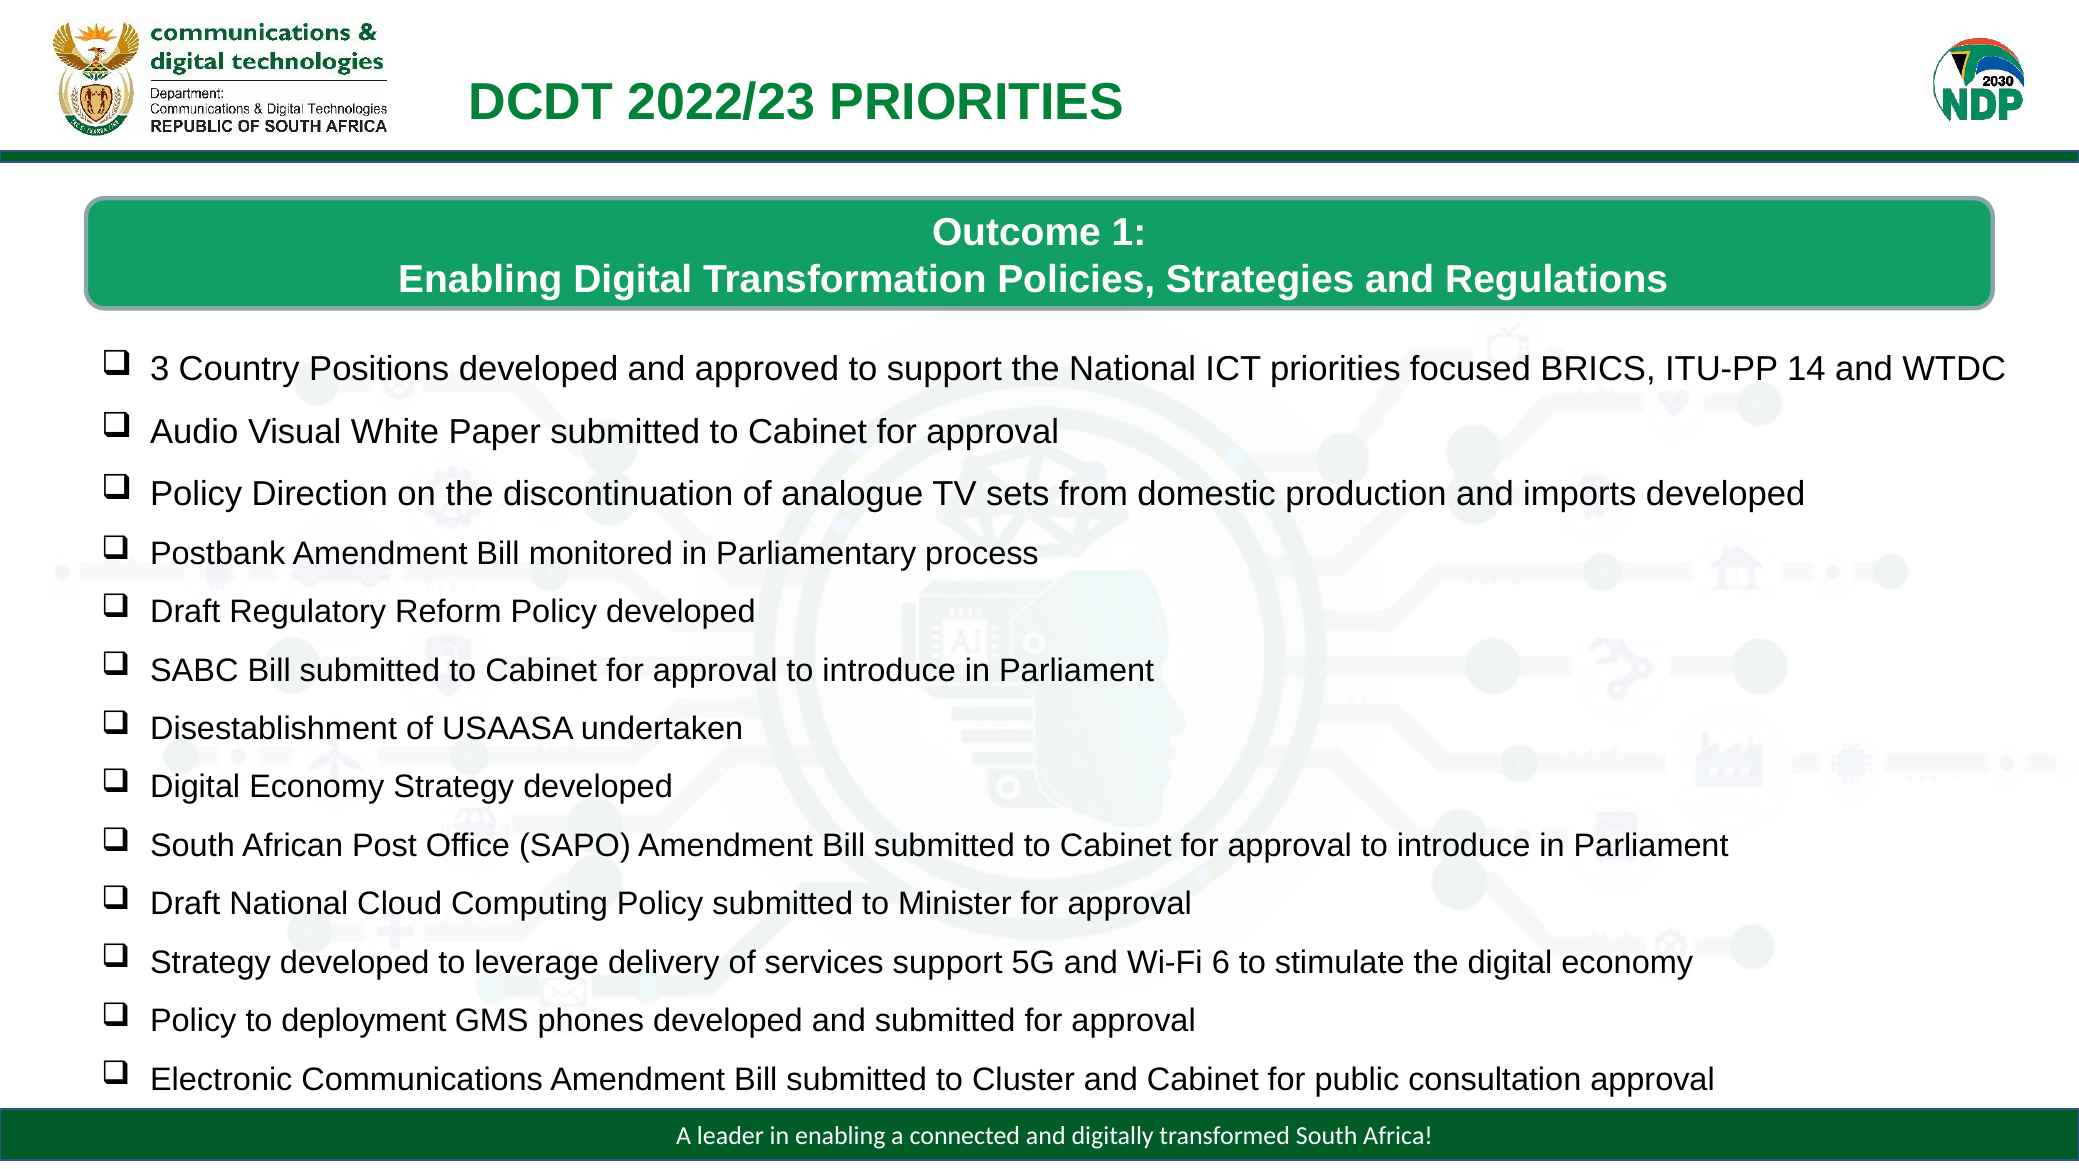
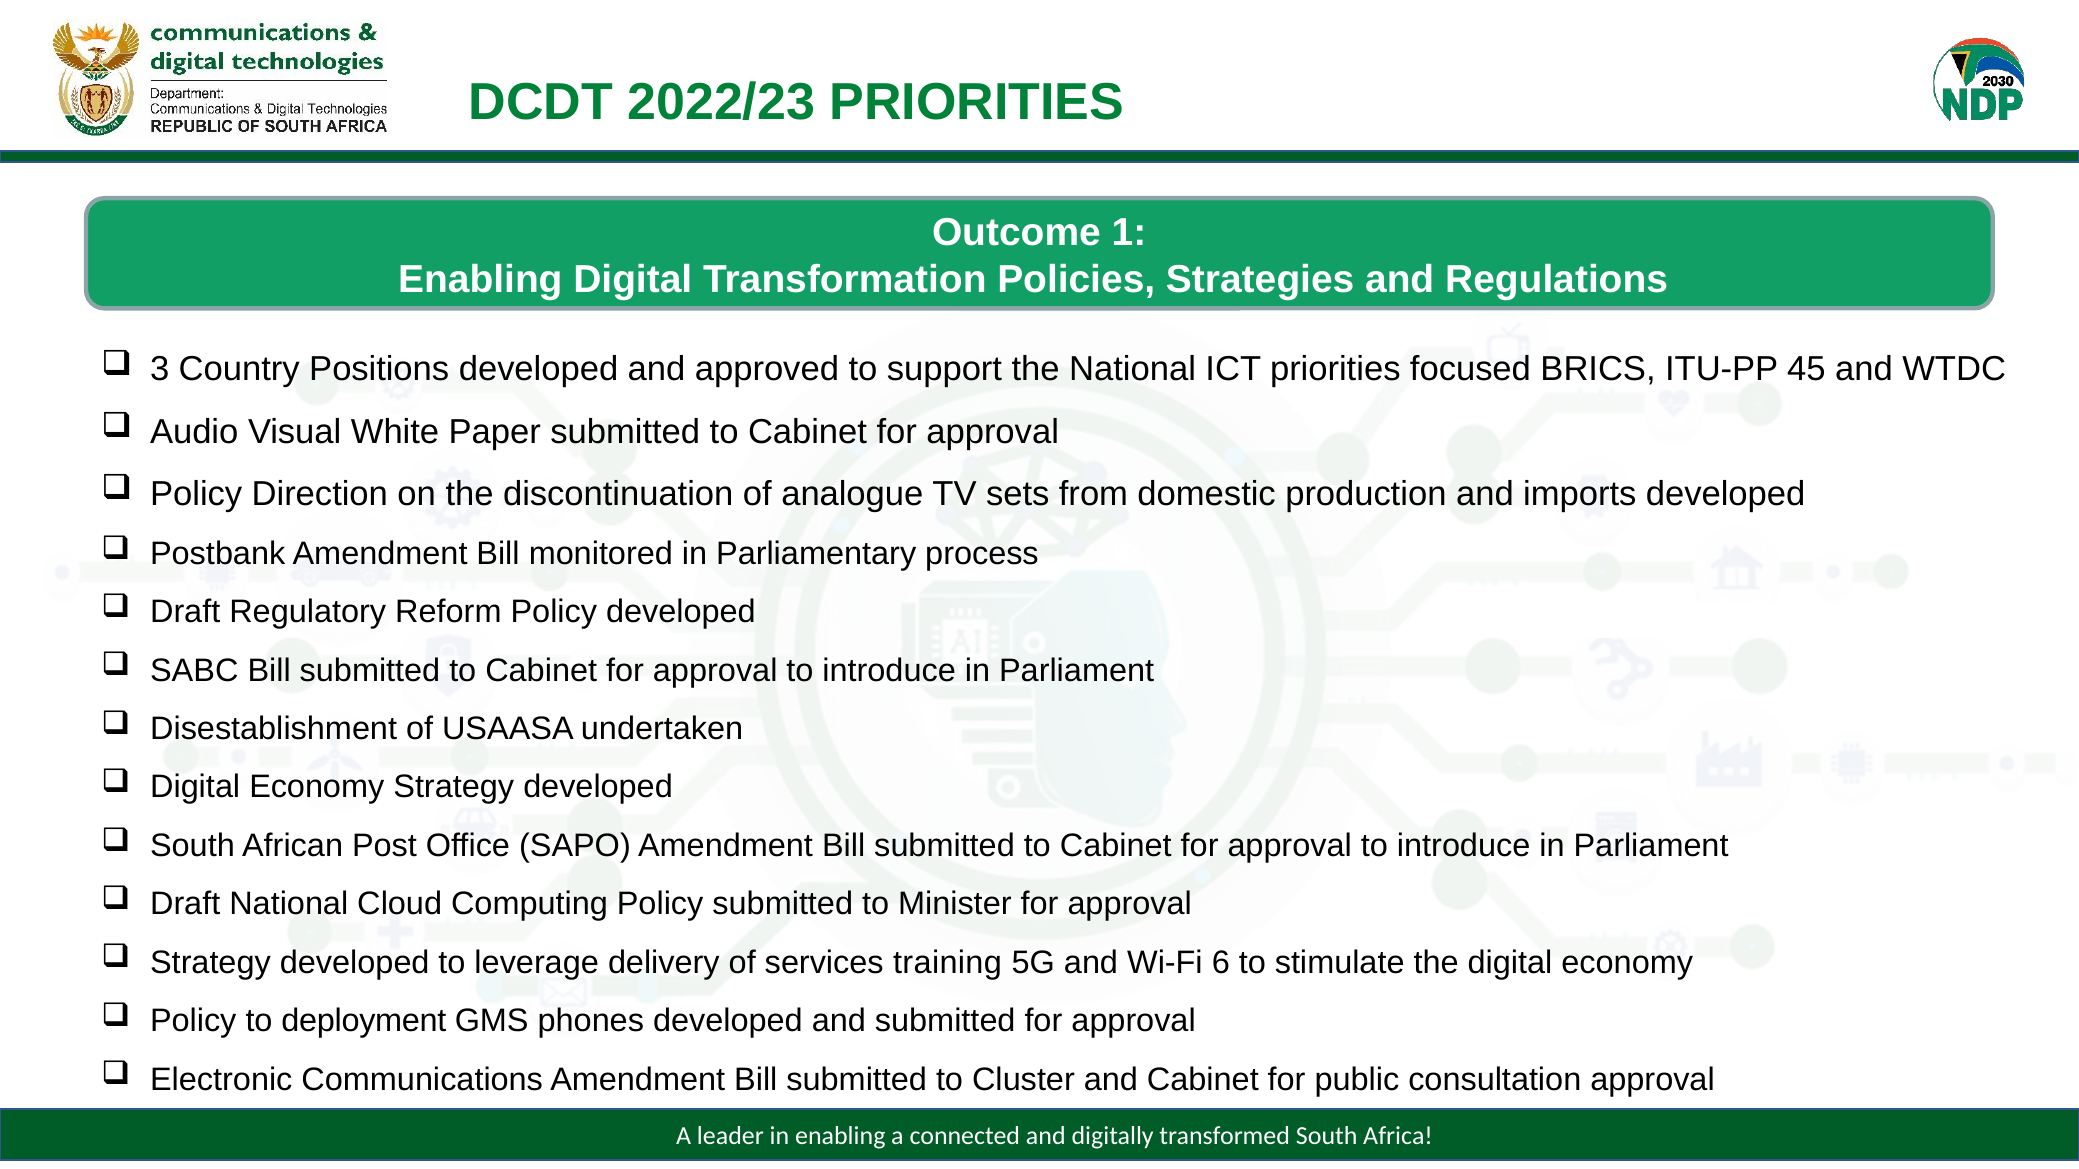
14: 14 -> 45 (1806, 370)
services support: support -> training (948, 963)
